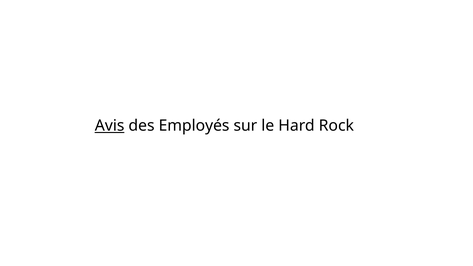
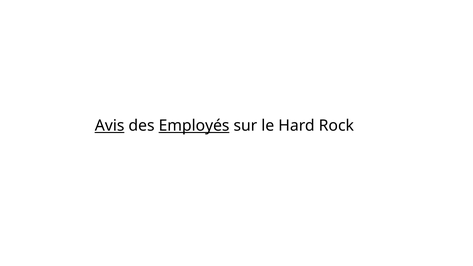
Employés underline: none -> present (194, 126)
